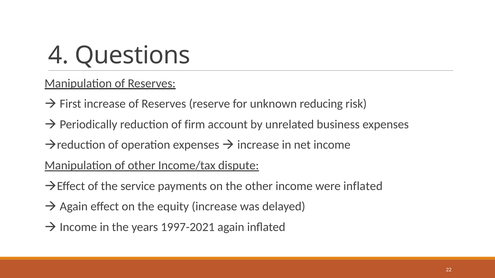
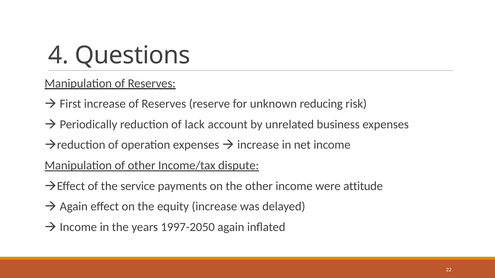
firm: firm -> lack (195, 125)
were inflated: inflated -> attitude (363, 186)
1997-2021: 1997-2021 -> 1997-2050 (188, 227)
